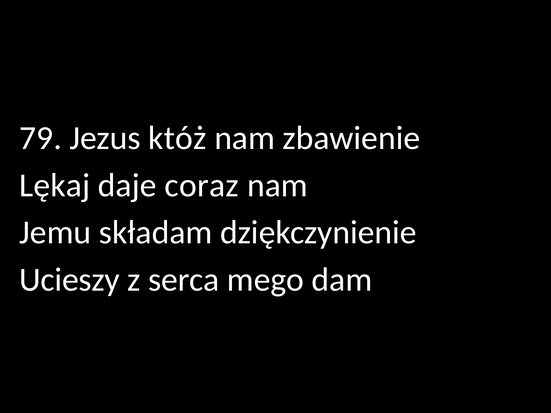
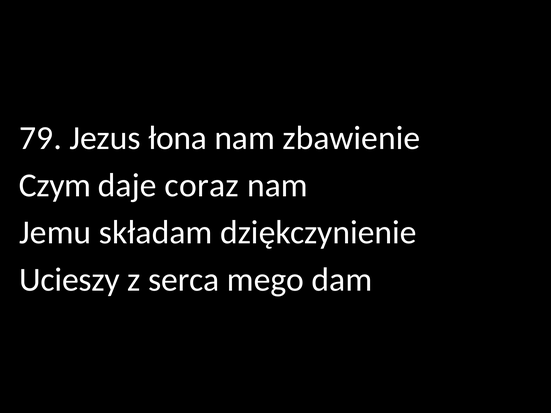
któż: któż -> łona (178, 138)
Lękaj: Lękaj -> Czym (55, 185)
